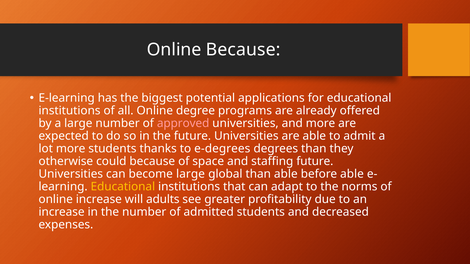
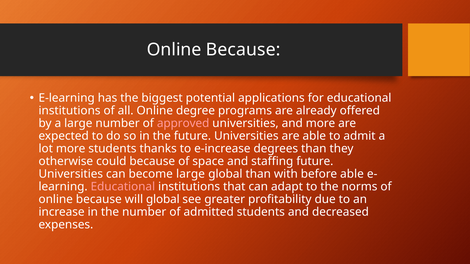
e-degrees: e-degrees -> e-increase (222, 149)
than able: able -> with (286, 174)
Educational colour: yellow -> pink (123, 187)
increase: increase -> because (99, 200)
will adults: adults -> global (163, 200)
